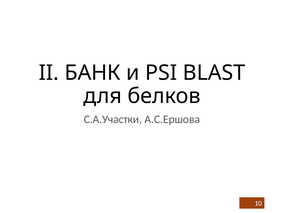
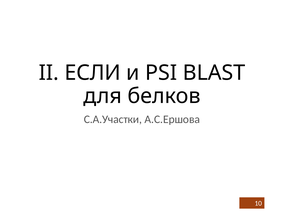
БАНК: БАНК -> ЕСЛИ (93, 73)
